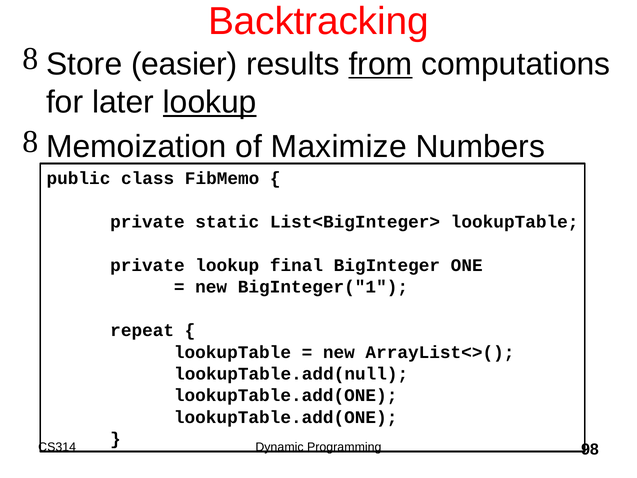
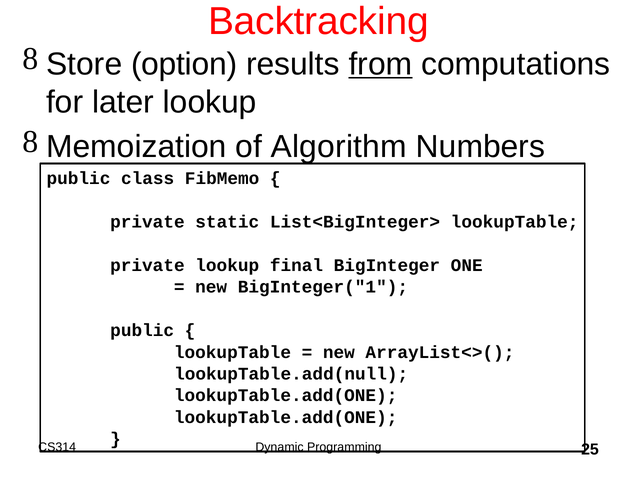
easier: easier -> option (184, 64)
lookup underline: present -> none (210, 102)
Maximize: Maximize -> Algorithm (339, 147)
repeat: repeat -> public (142, 330)
98: 98 -> 25 (590, 449)
